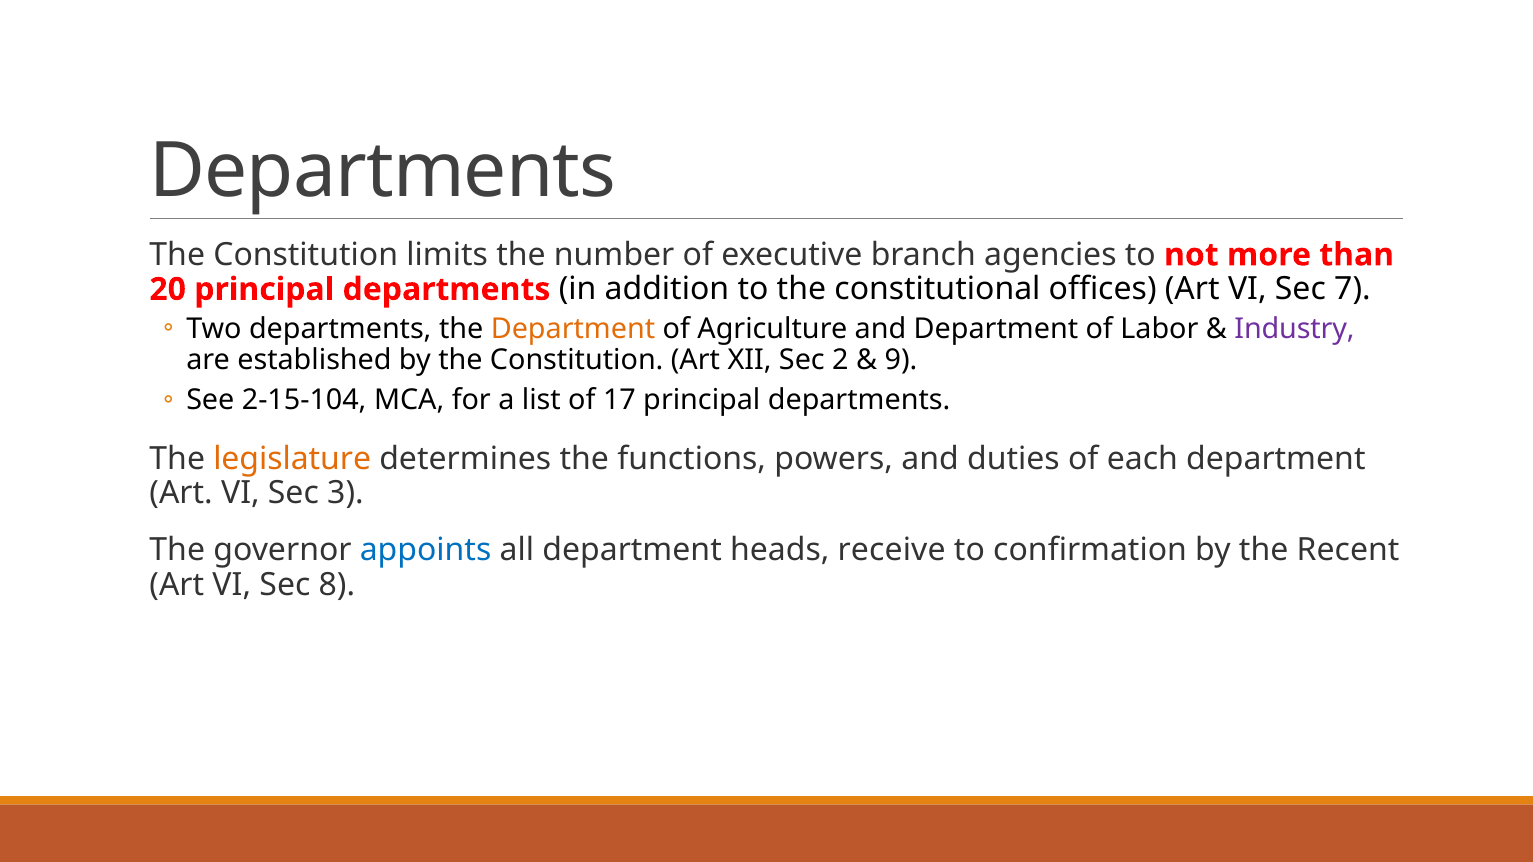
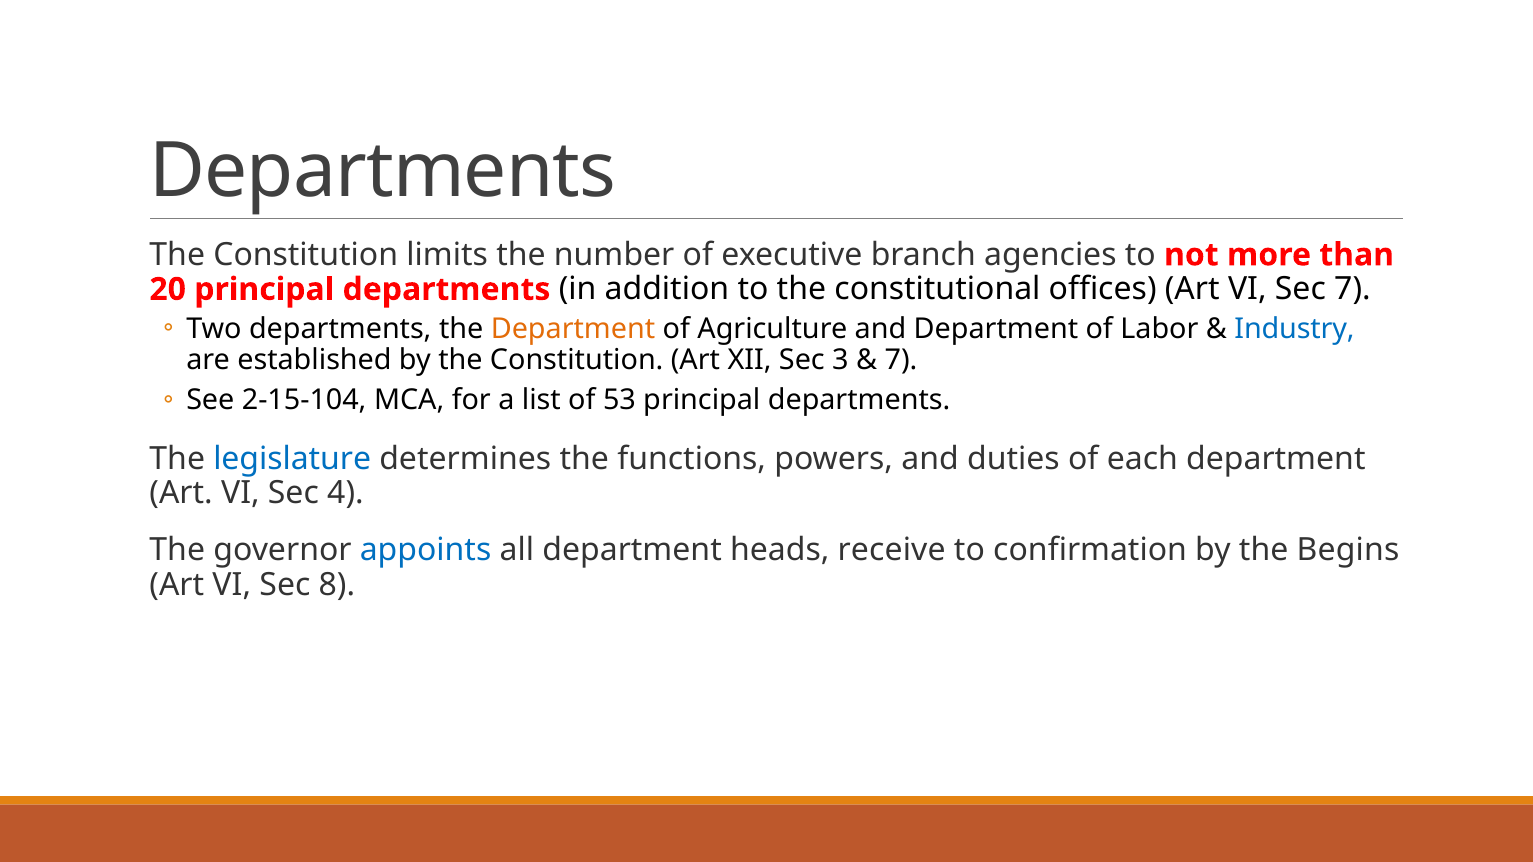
Industry colour: purple -> blue (1295, 329)
2: 2 -> 3 (840, 360)
9: 9 -> 7 (901, 360)
17: 17 -> 53 (619, 400)
legislature colour: orange -> blue (292, 459)
3: 3 -> 4 (345, 493)
Recent: Recent -> Begins (1348, 550)
